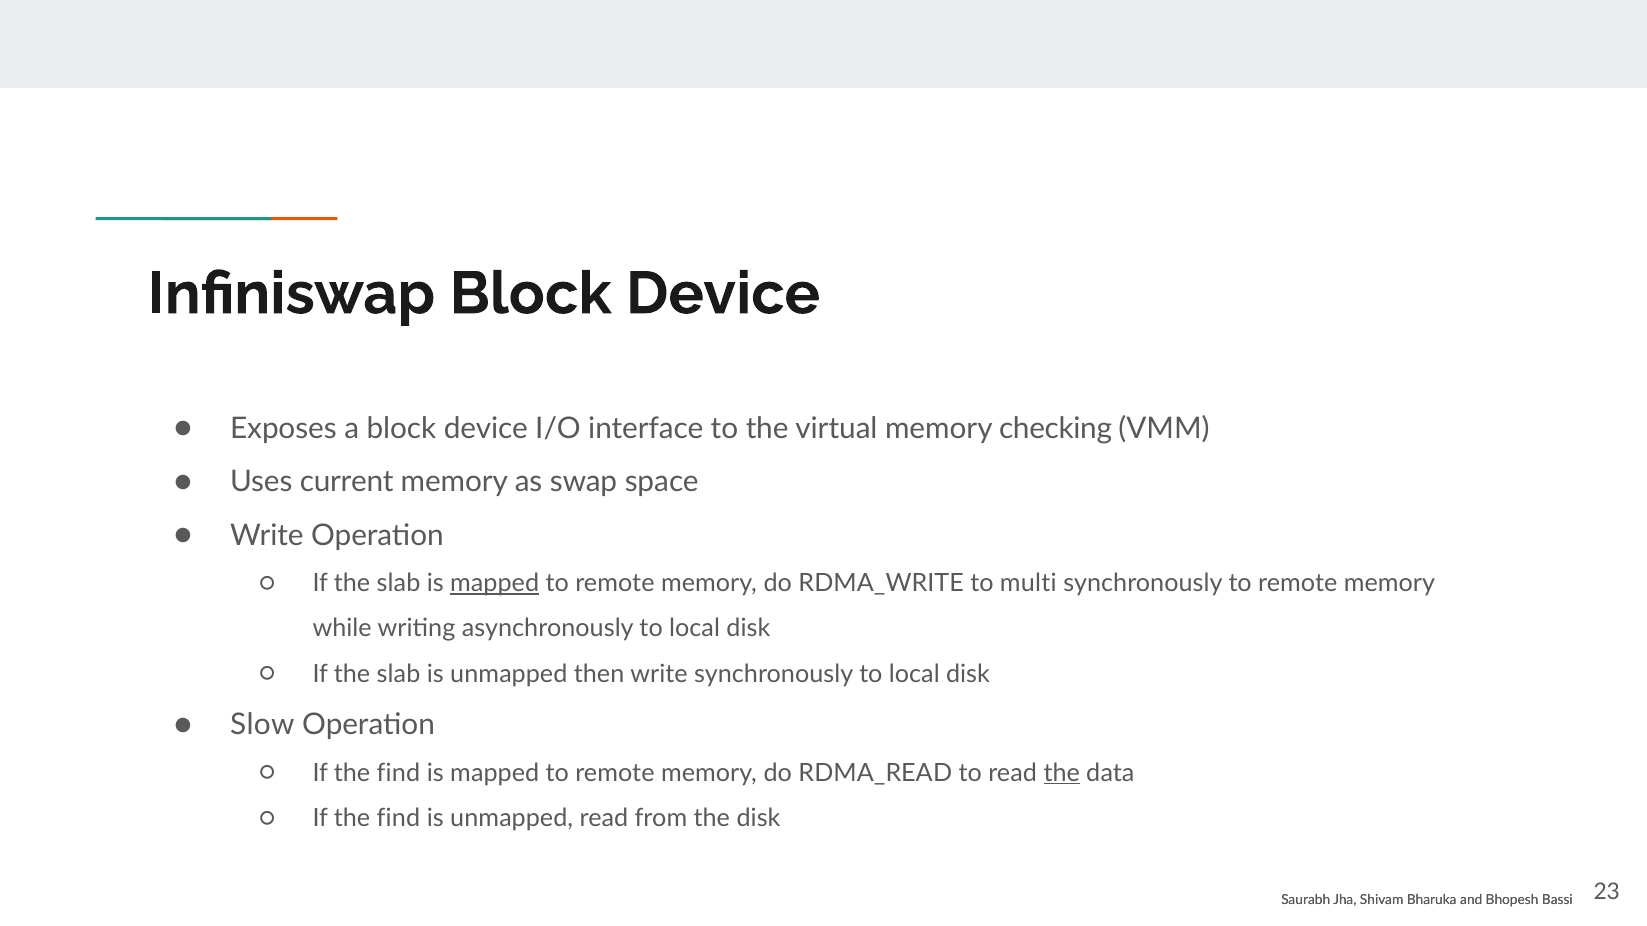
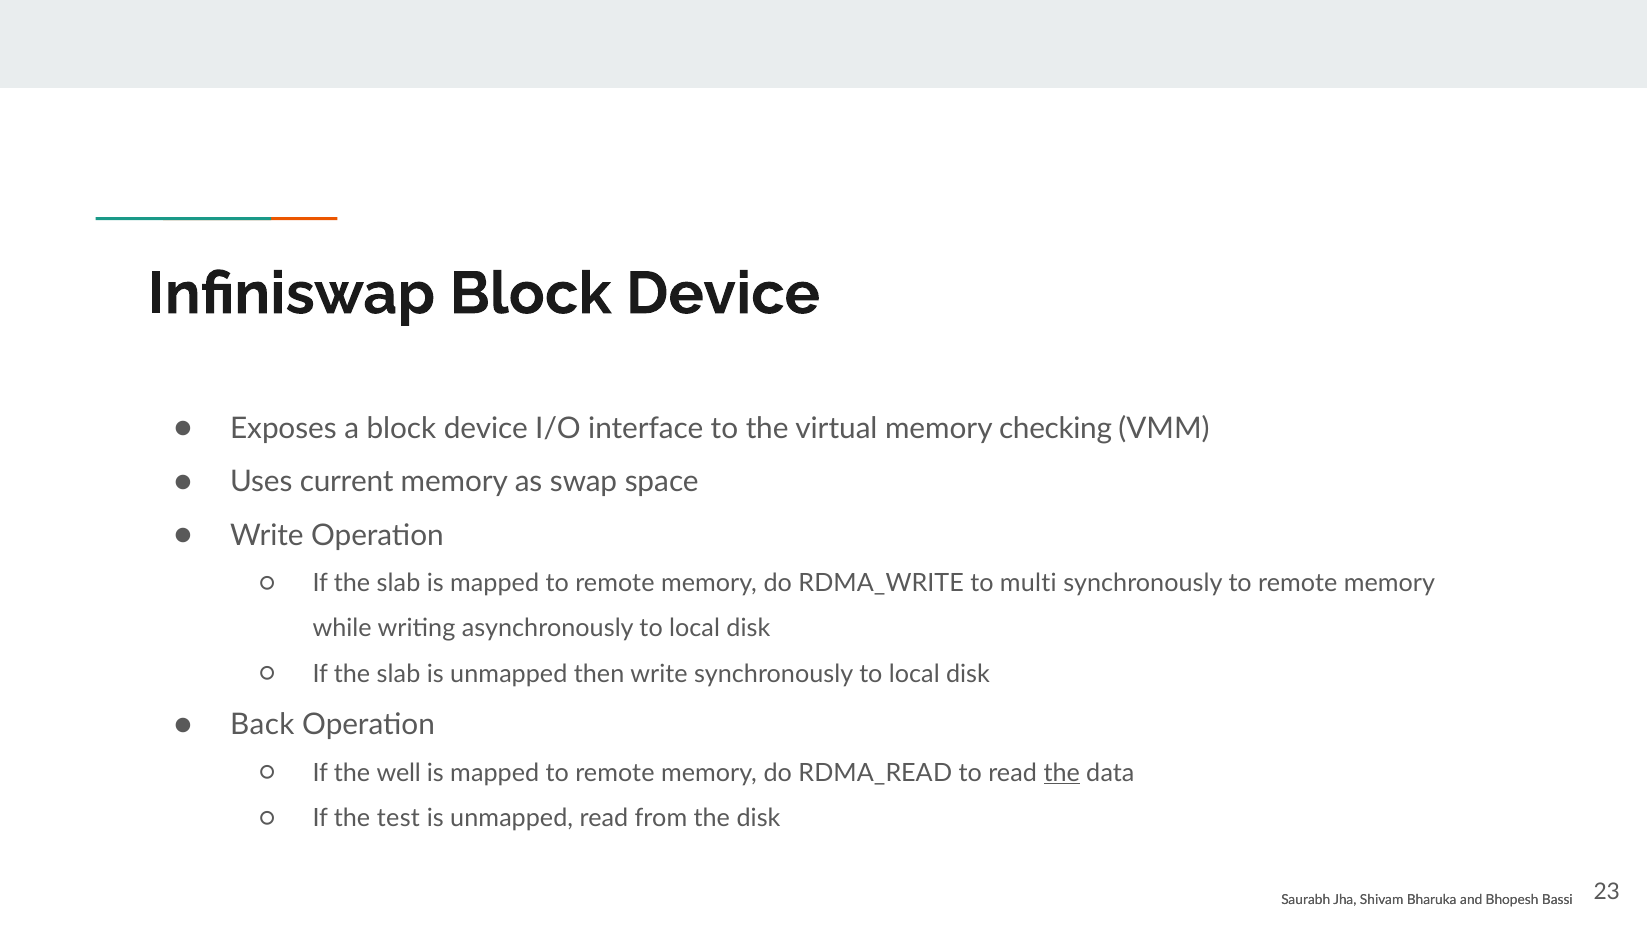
mapped underline: present -> none (495, 584)
Slow: Slow -> Back (262, 725)
find: find -> well (399, 773)
find: find -> test (398, 818)
